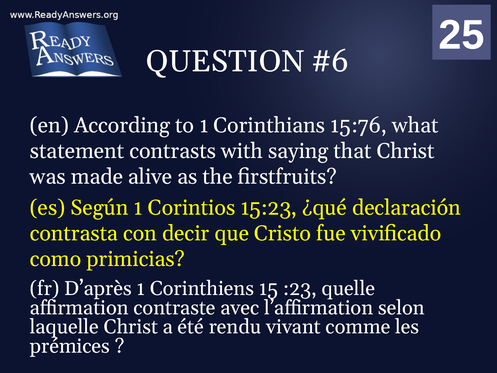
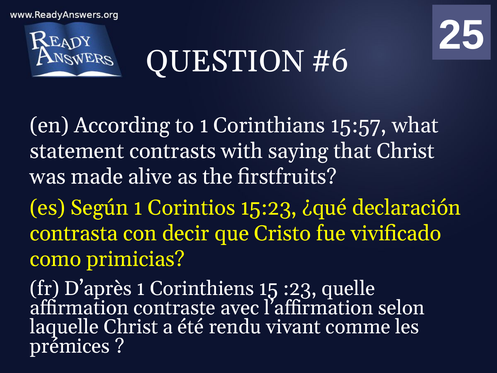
15:76: 15:76 -> 15:57 (359, 125)
